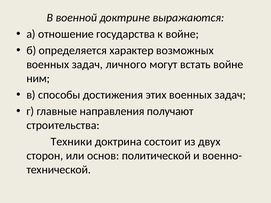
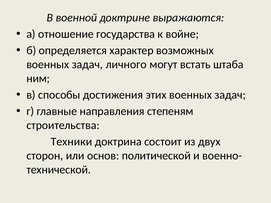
встать войне: войне -> штаба (228, 64)
получают: получают -> степеням (170, 111)
